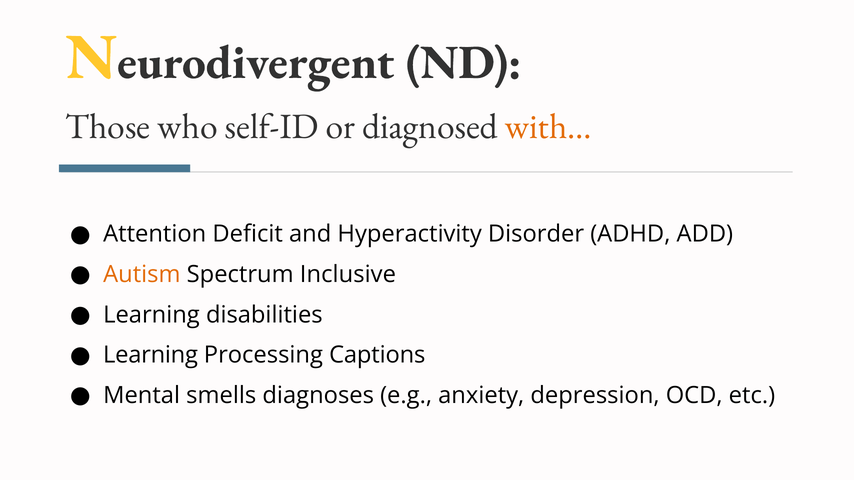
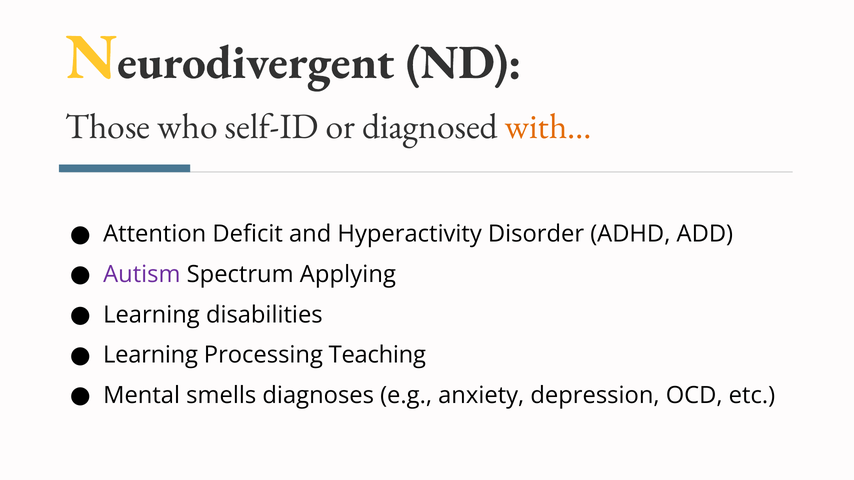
Autism colour: orange -> purple (142, 275)
Inclusive: Inclusive -> Applying (348, 275)
Captions: Captions -> Teaching (377, 355)
